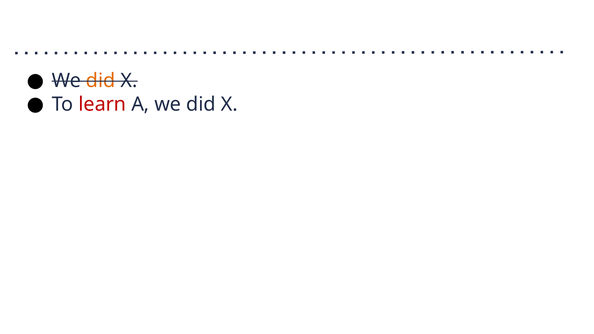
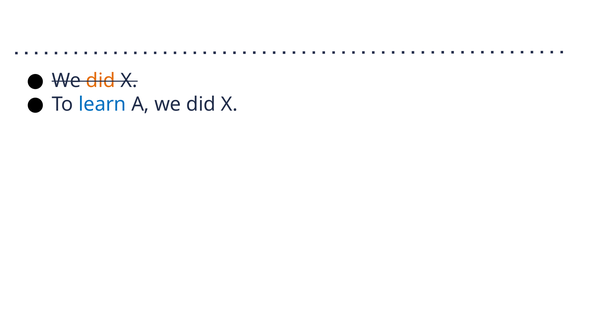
learn colour: red -> blue (102, 104)
